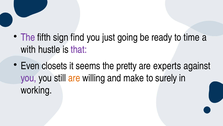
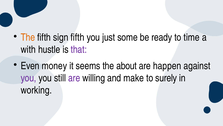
The colour: purple -> orange (28, 37)
sign find: find -> fifth (77, 37)
going: going -> some (127, 37)
closets: closets -> money (54, 66)
pretty: pretty -> about (127, 66)
experts: experts -> happen (167, 66)
are colour: orange -> purple (74, 78)
